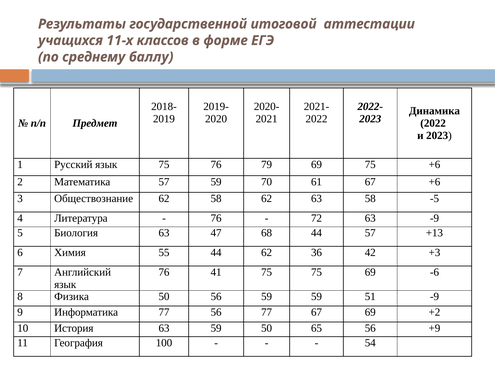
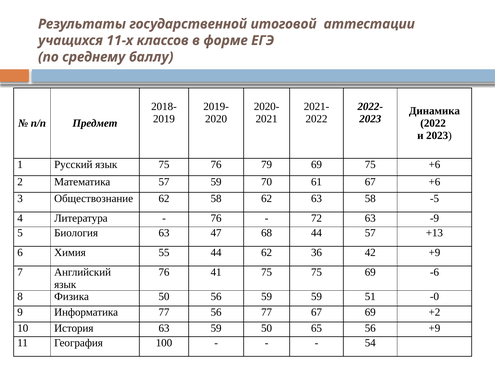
42 +3: +3 -> +9 (434, 253)
51 -9: -9 -> -0 (434, 297)
